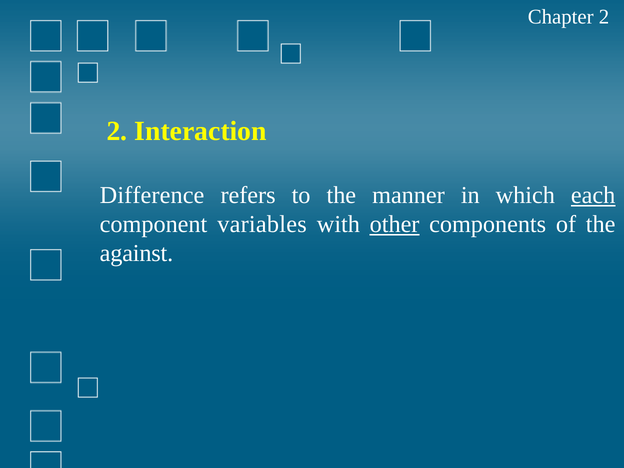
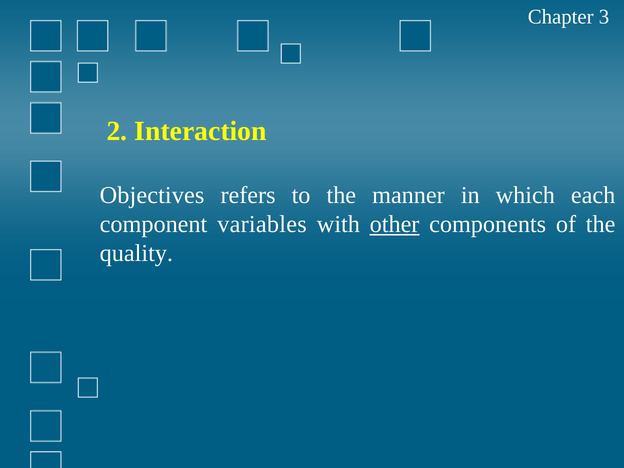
Chapter 2: 2 -> 3 (604, 17)
Difference: Difference -> Objectives (152, 195)
each underline: present -> none (593, 195)
against: against -> quality (136, 253)
